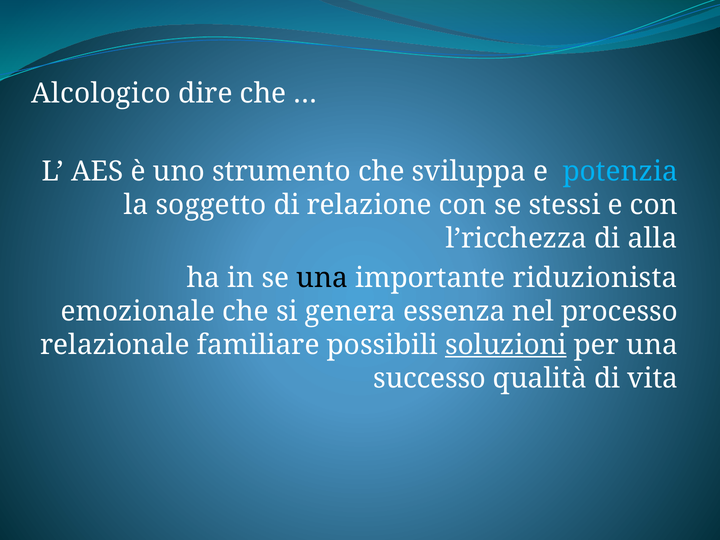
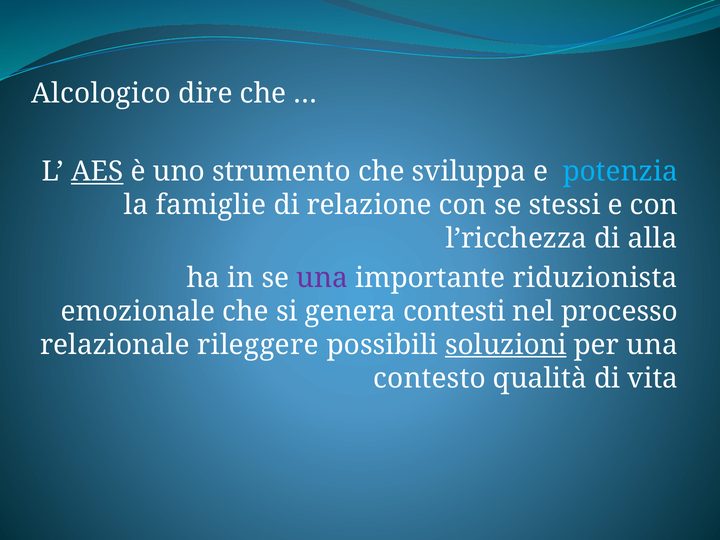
AES underline: none -> present (97, 172)
soggetto: soggetto -> famiglie (211, 205)
una colour: black -> purple (322, 278)
essenza: essenza -> contesti (454, 311)
familiare: familiare -> rileggere (258, 345)
successo: successo -> contesto (430, 378)
